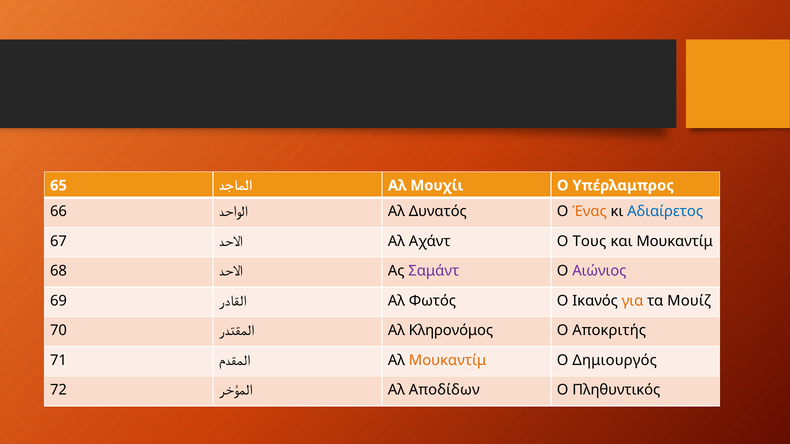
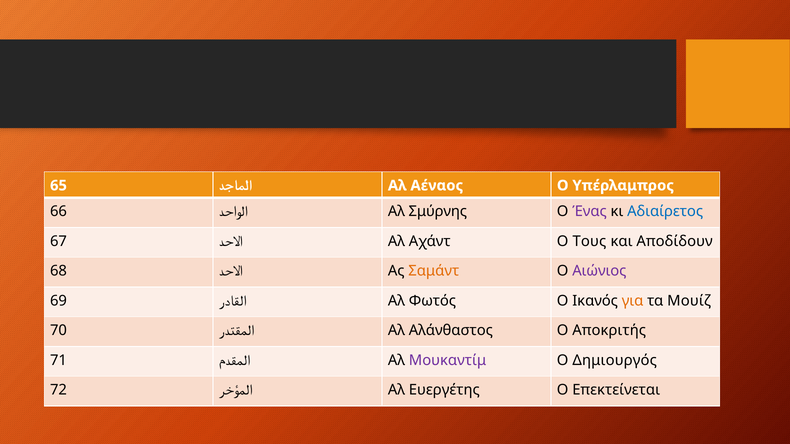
Μουχίι: Μουχίι -> Αέναος (437, 186)
Δυνατός: Δυνατός -> Σμύρνης (438, 212)
Ένας colour: orange -> purple (589, 212)
και Μουκαντίμ: Μουκαντίμ -> Αποδίδουν (675, 242)
Σαμάντ colour: purple -> orange (434, 271)
Κληρονόμος: Κληρονόμος -> Αλάνθαστος (451, 331)
Μουκαντίμ colour: orange -> purple (448, 361)
Αποδίδων: Αποδίδων -> Ευεργέτης (444, 390)
Πληθυντικός: Πληθυντικός -> Επεκτείνεται (616, 390)
